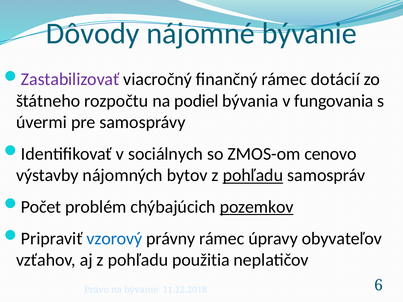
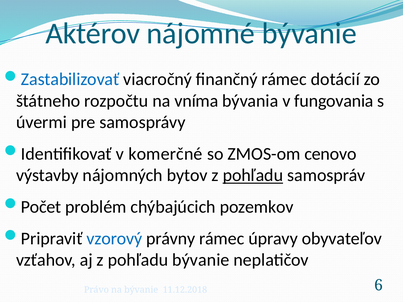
Dôvody: Dôvody -> Aktérov (93, 34)
Zastabilizovať colour: purple -> blue (70, 79)
podiel: podiel -> vníma (196, 101)
sociálnych: sociálnych -> komerčné (165, 154)
pozemkov underline: present -> none (257, 207)
pohľadu použitia: použitia -> bývanie (201, 260)
